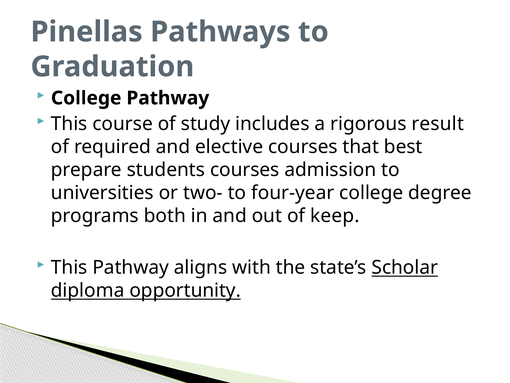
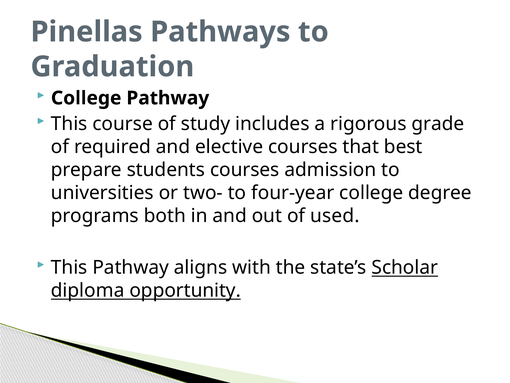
result: result -> grade (438, 124)
keep: keep -> used (335, 216)
